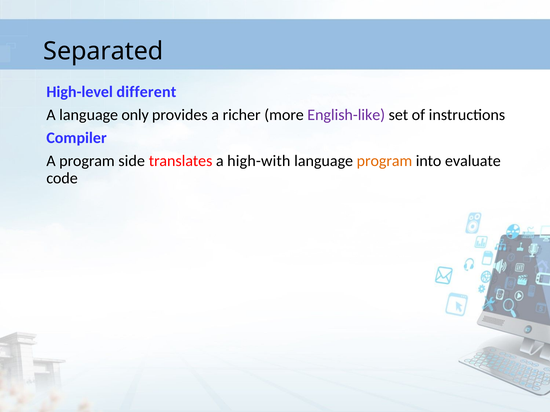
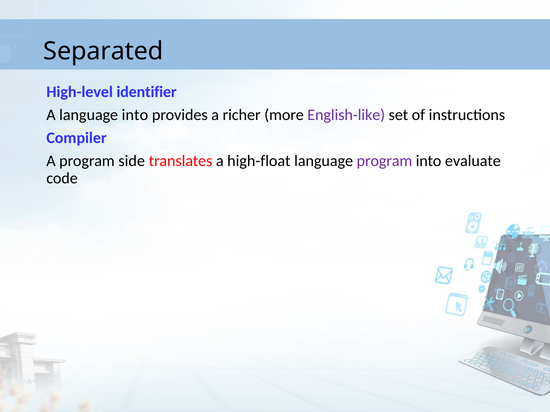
different: different -> identifier (147, 92)
language only: only -> into (135, 115)
high-with: high-with -> high-float (259, 161)
program colour: orange -> purple (384, 161)
